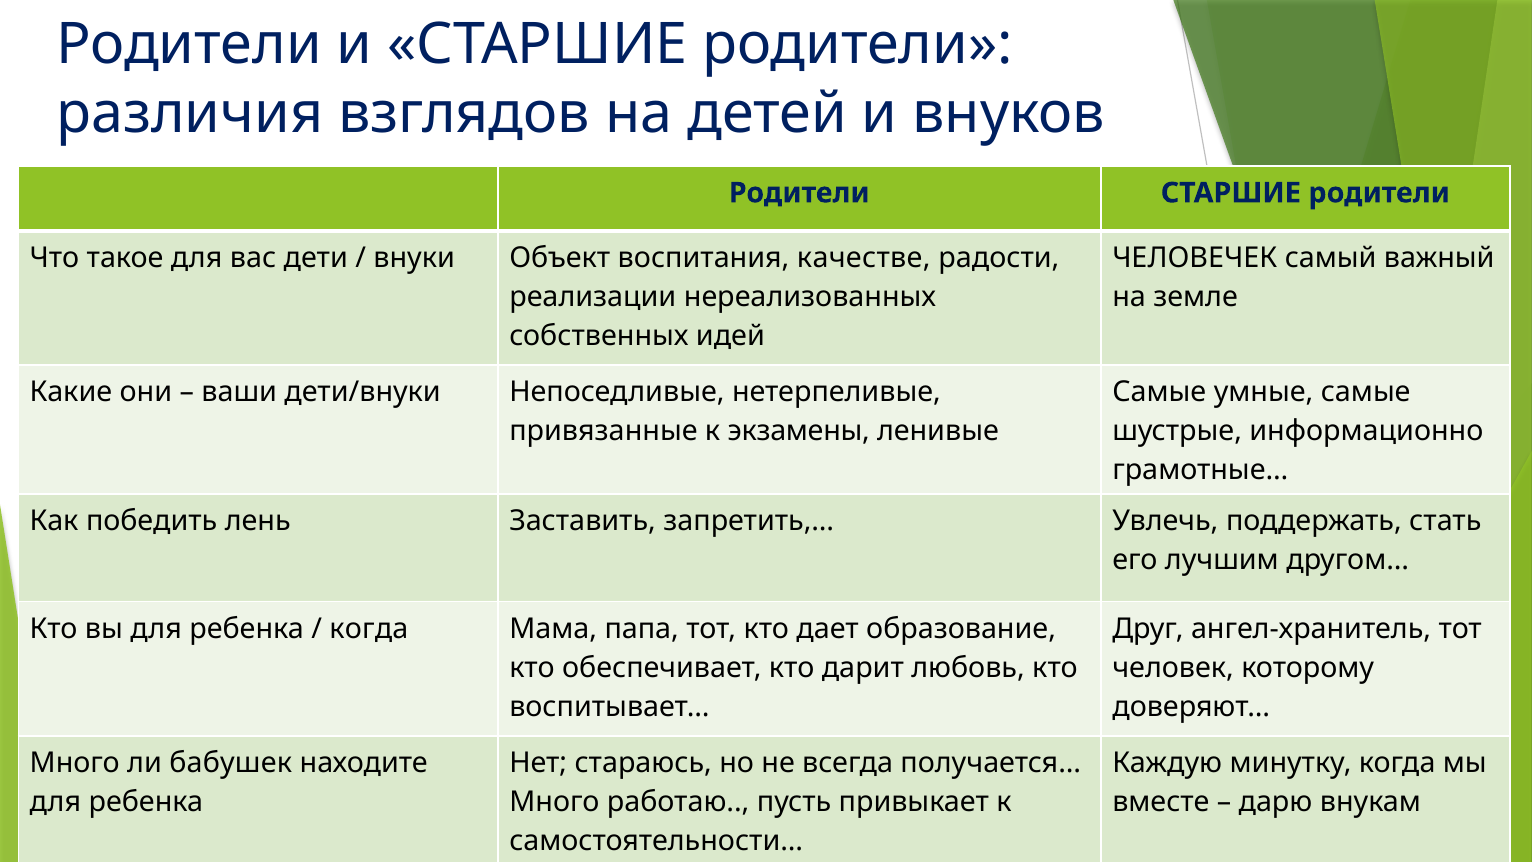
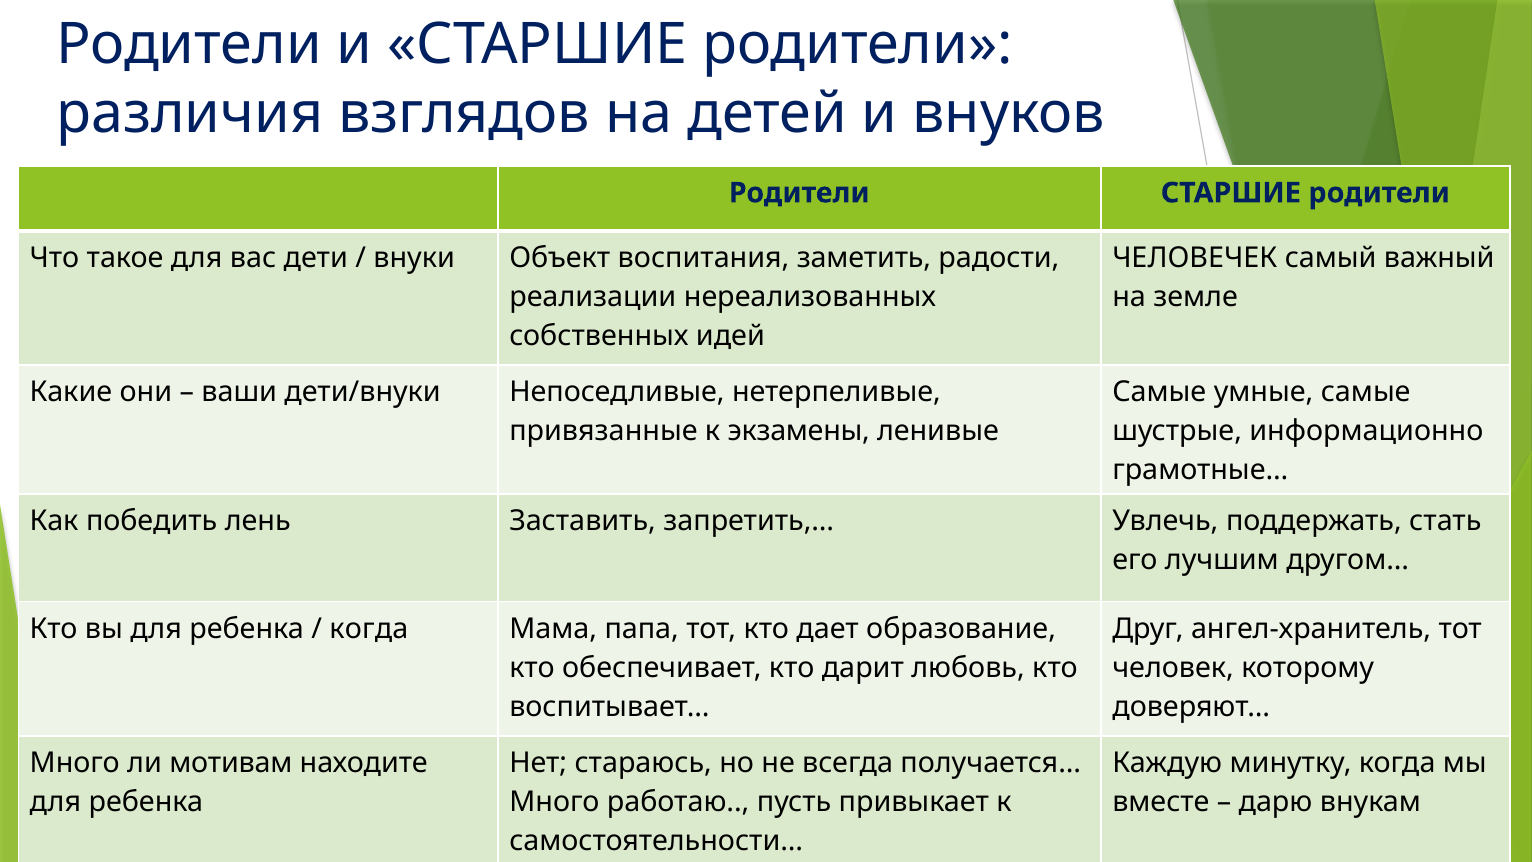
качестве: качестве -> заметить (864, 258)
бабушек: бабушек -> мотивам (231, 763)
